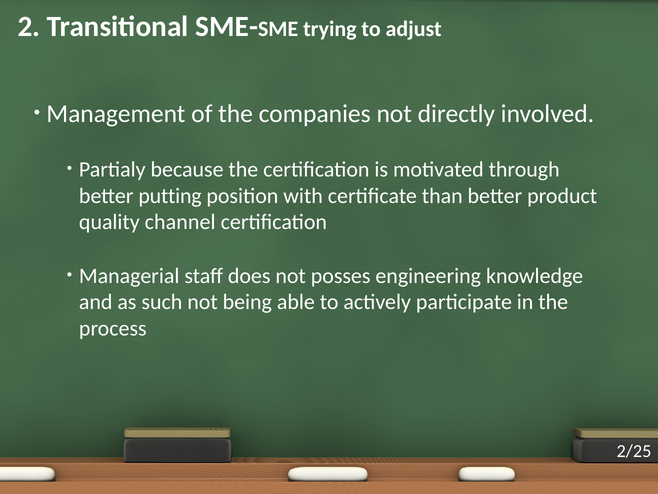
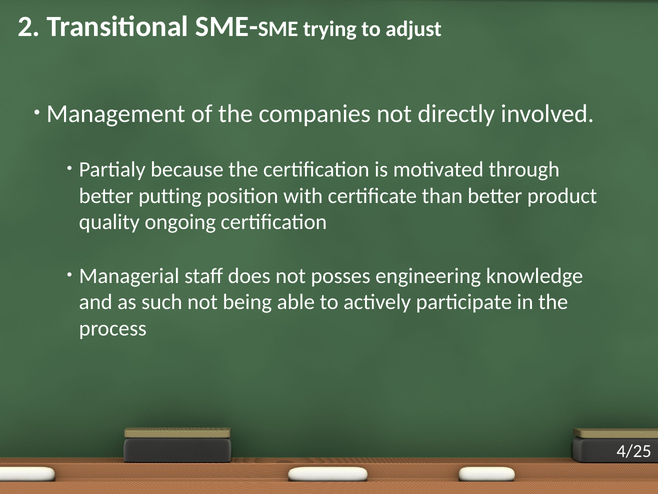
channel: channel -> ongoing (180, 222)
2/25: 2/25 -> 4/25 (634, 451)
